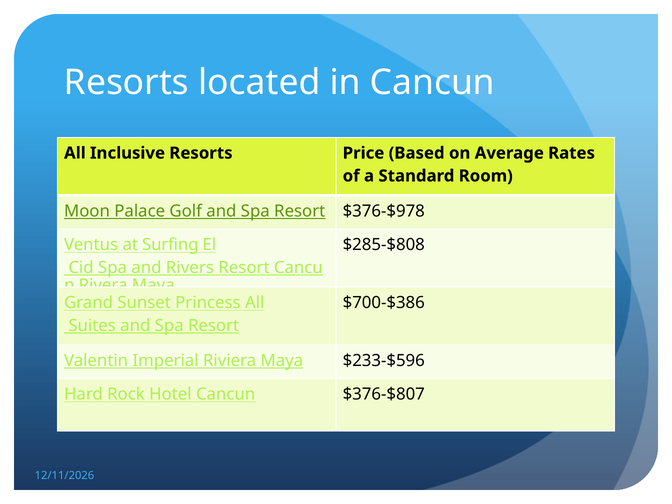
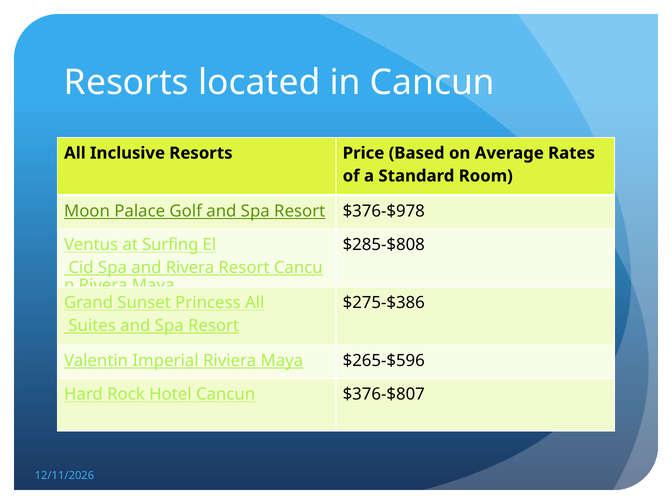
and Rivers: Rivers -> Rivera (190, 267)
$700-$386: $700-$386 -> $275-$386 (384, 303)
$233-$596: $233-$596 -> $265-$596 (384, 361)
